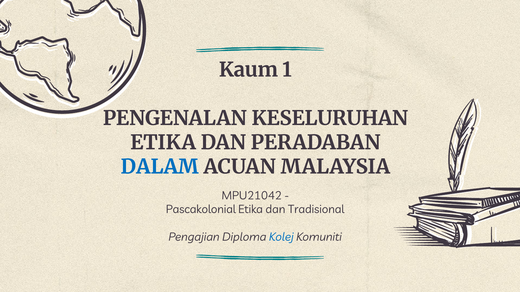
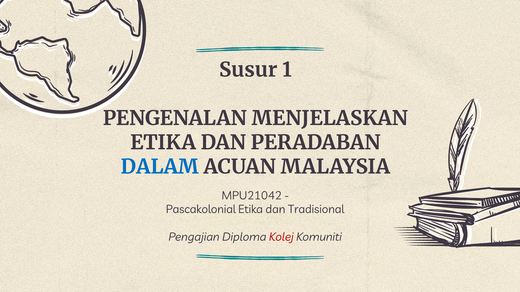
Kaum: Kaum -> Susur (248, 70)
KESELURUHAN: KESELURUHAN -> MENJELASKAN (330, 119)
Kolej colour: blue -> red (281, 238)
